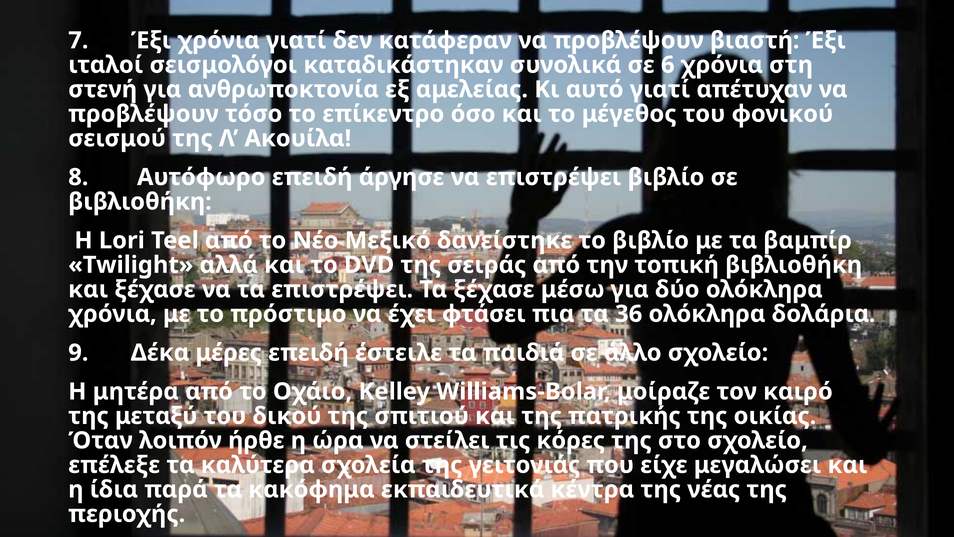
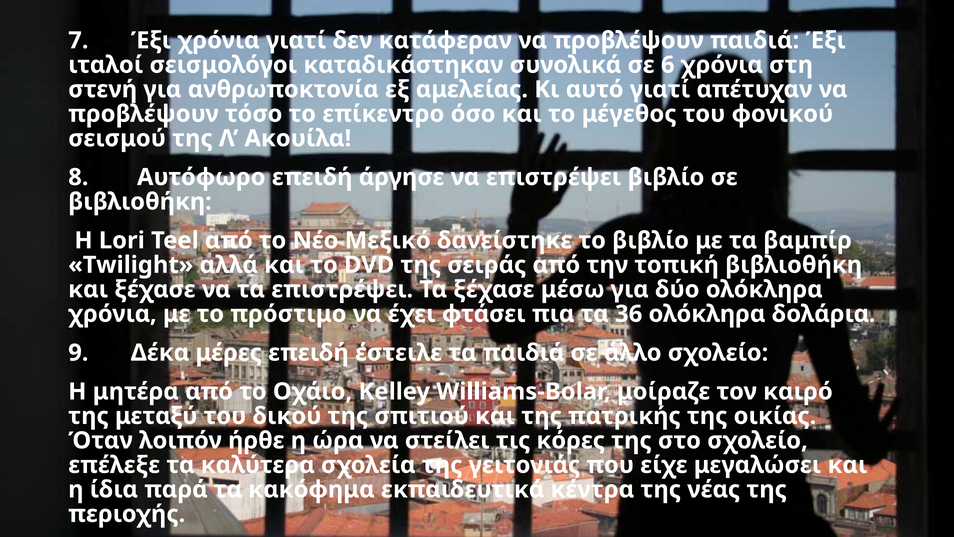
προβλέψουν βιαστή: βιαστή -> παιδιά (755, 40)
